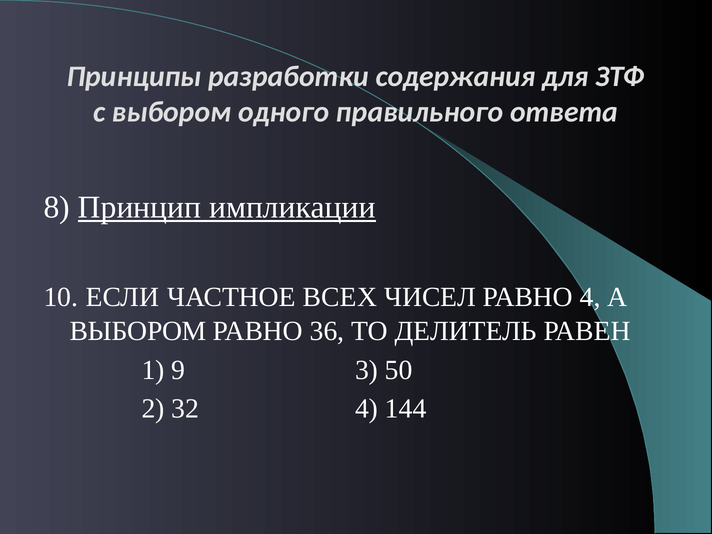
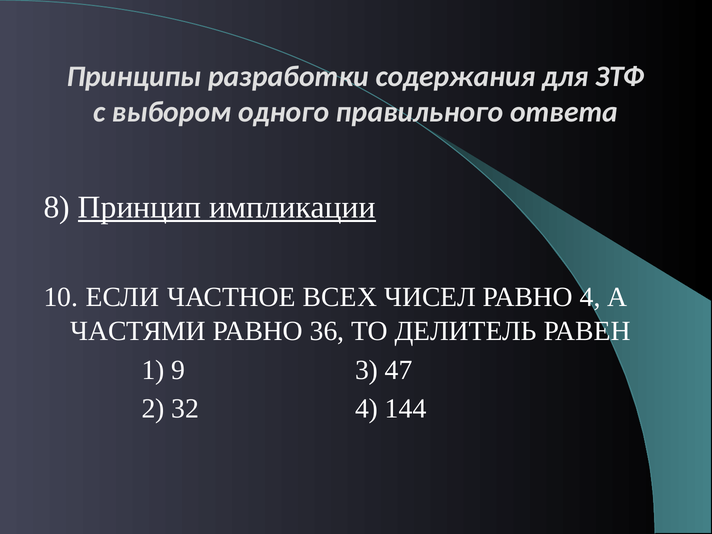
ВЫБОРОМ: ВЫБОРОМ -> ЧАСТЯМИ (138, 331)
50: 50 -> 47 (399, 370)
